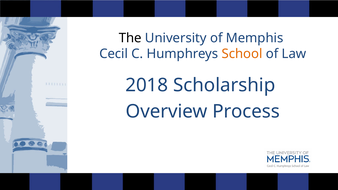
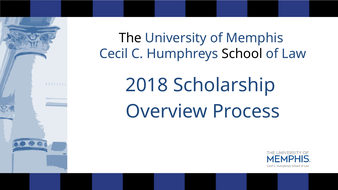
School colour: orange -> black (242, 54)
